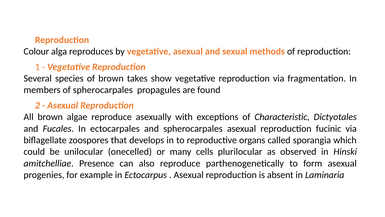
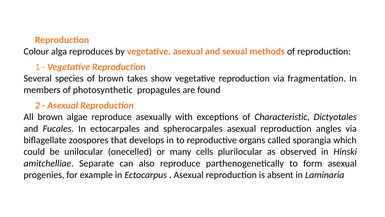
of spherocarpales: spherocarpales -> photosynthetic (103, 90)
fucinic: fucinic -> angles (329, 128)
Presence: Presence -> Separate (97, 163)
